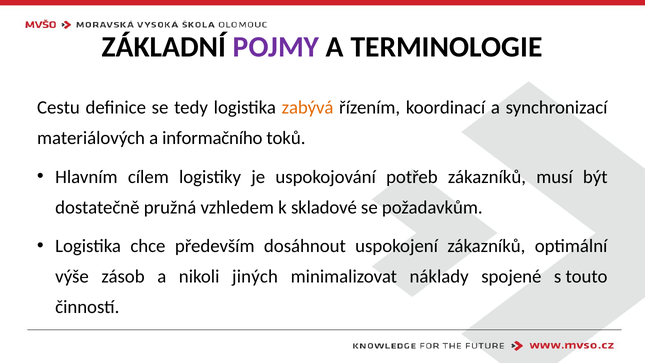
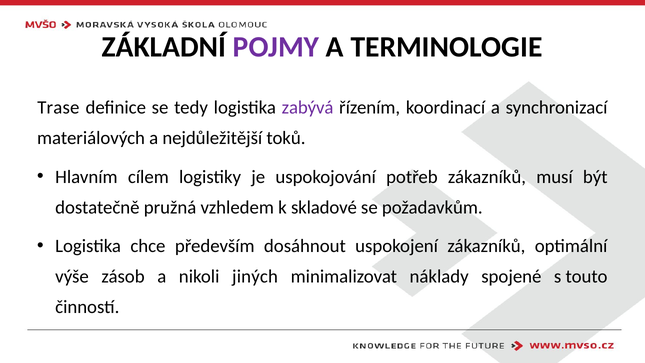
Cestu: Cestu -> Trase (58, 108)
zabývá colour: orange -> purple (308, 108)
informačního: informačního -> nejdůležitější (212, 138)
